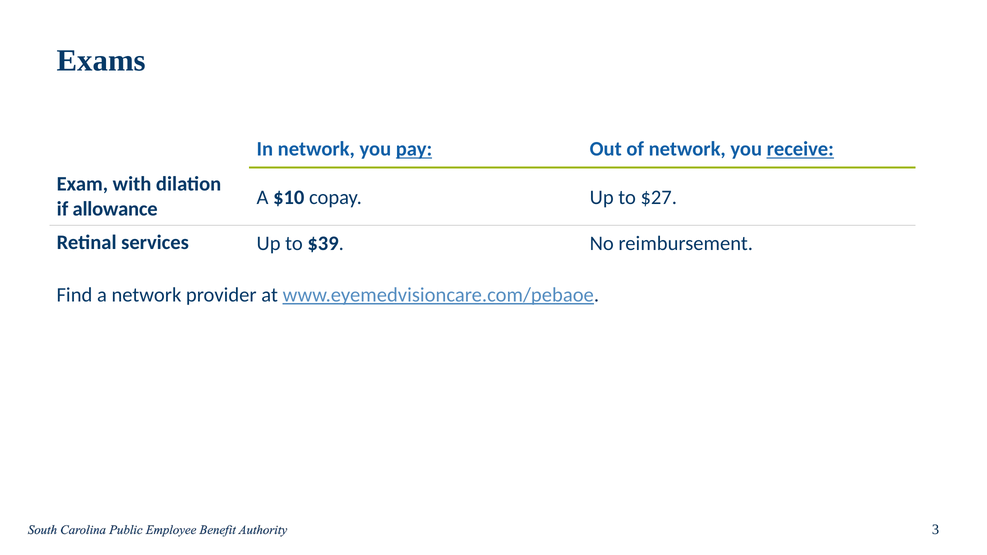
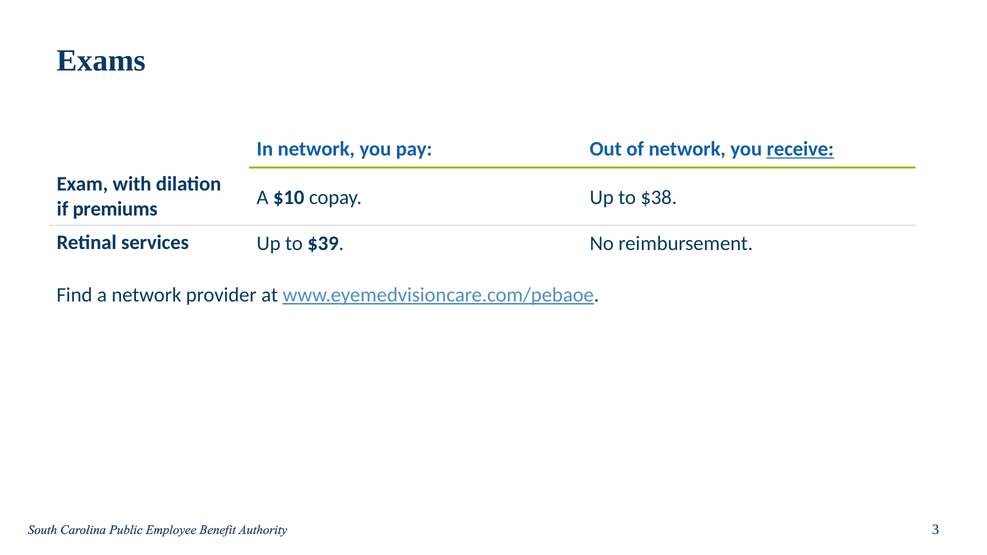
pay underline: present -> none (414, 149)
$27: $27 -> $38 (659, 197)
allowance: allowance -> premiums (115, 209)
